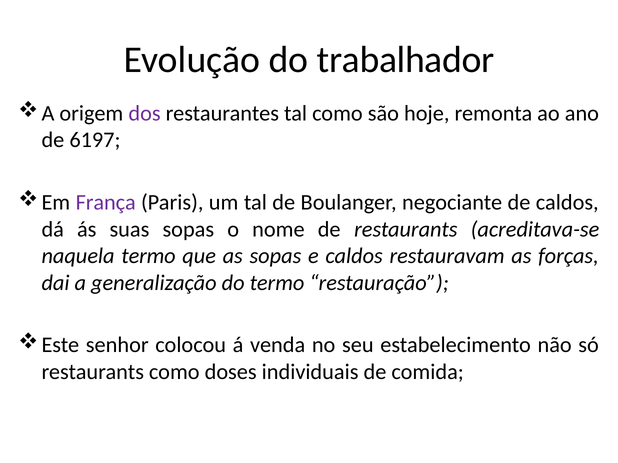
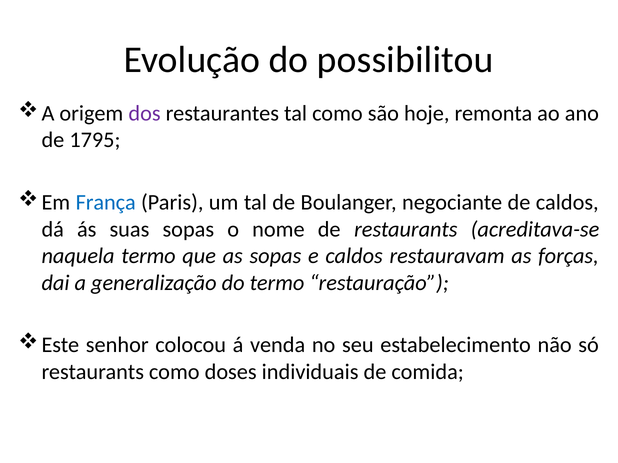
trabalhador: trabalhador -> possibilitou (405, 60)
6197: 6197 -> 1795 (95, 140)
França colour: purple -> blue (106, 203)
